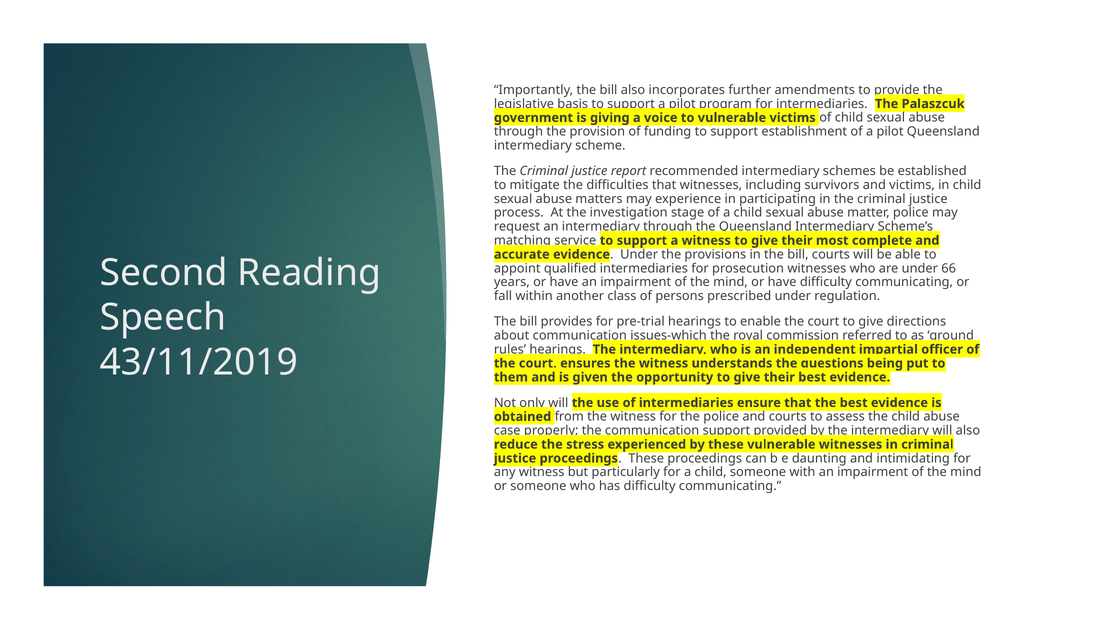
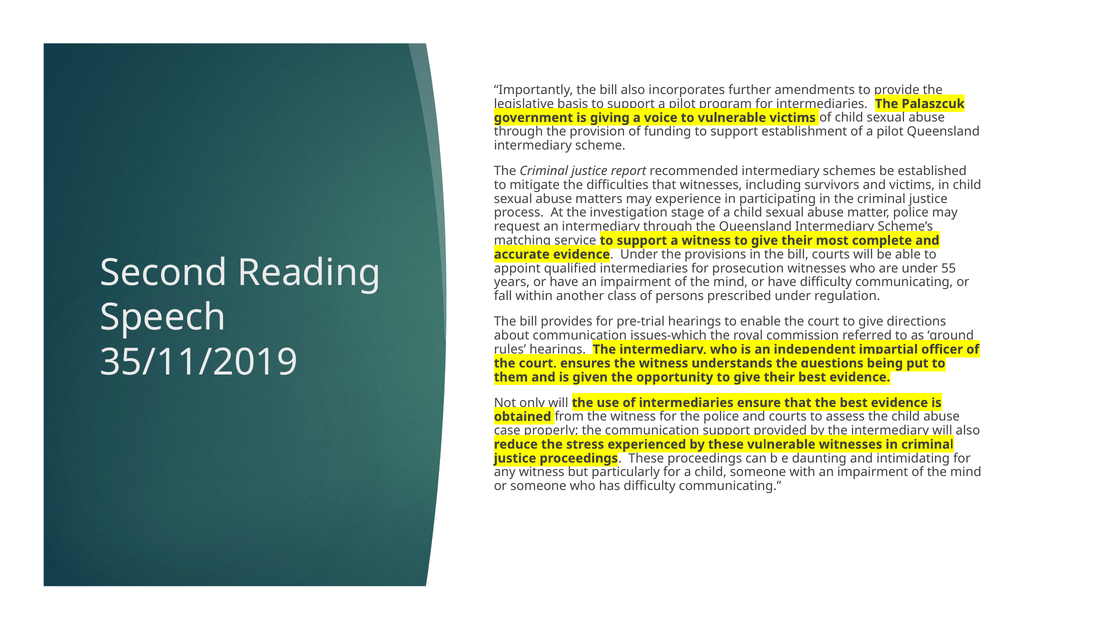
66: 66 -> 55 (949, 268)
43/11/2019: 43/11/2019 -> 35/11/2019 (199, 362)
